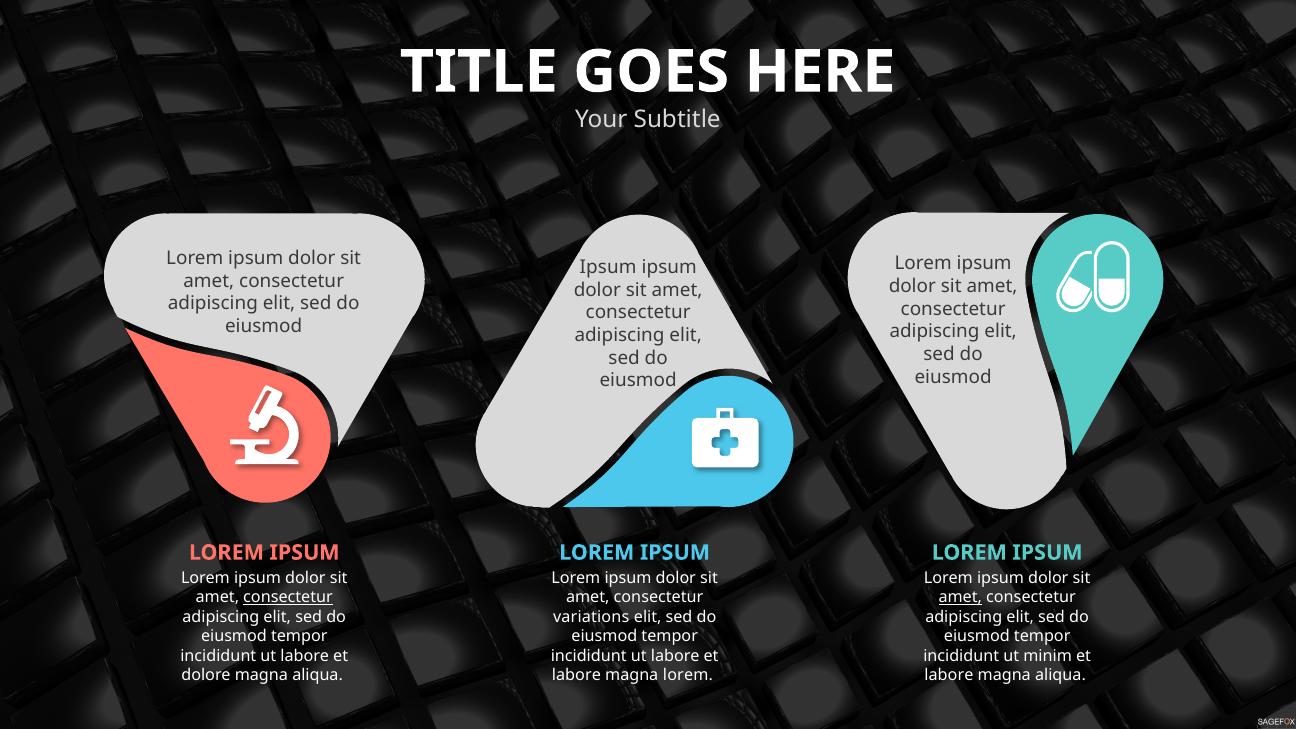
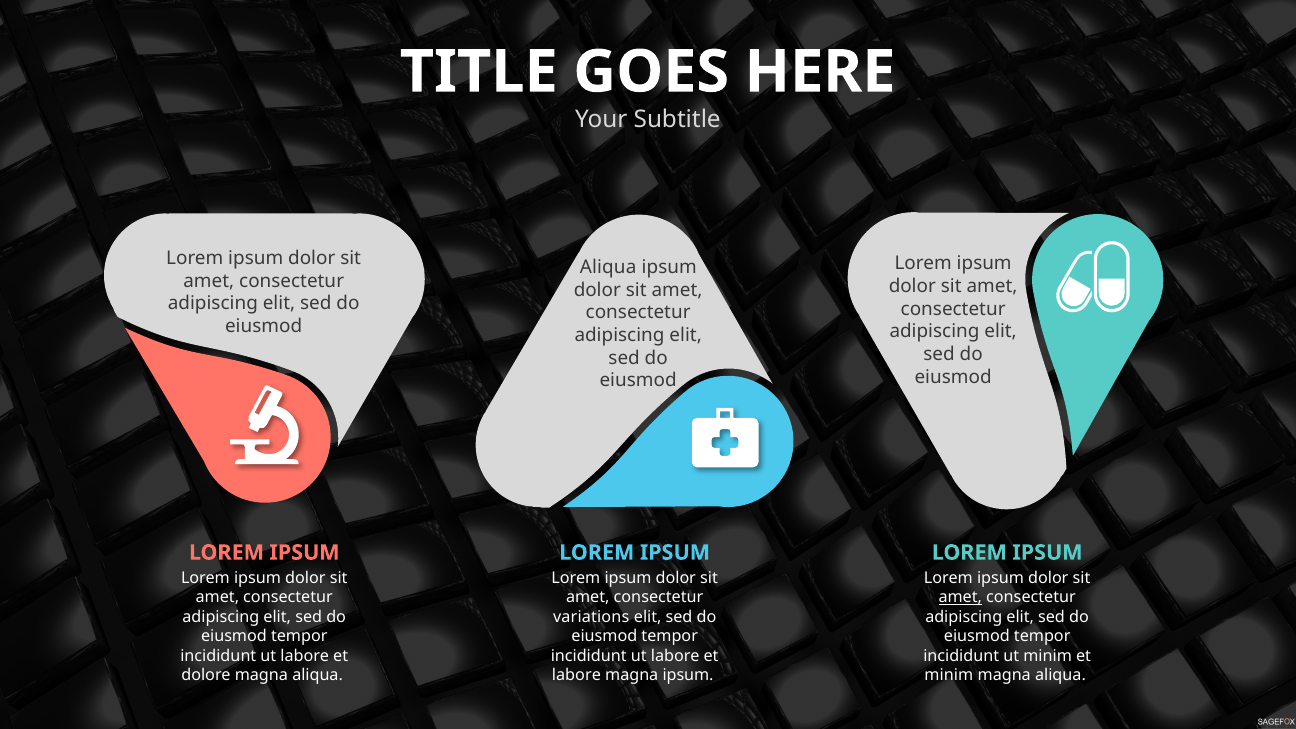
Ipsum: Ipsum -> Aliqua (608, 267)
consectetur underline: present -> none (288, 598)
magna lorem: lorem -> ipsum (688, 675)
labore: labore -> minim (949, 675)
